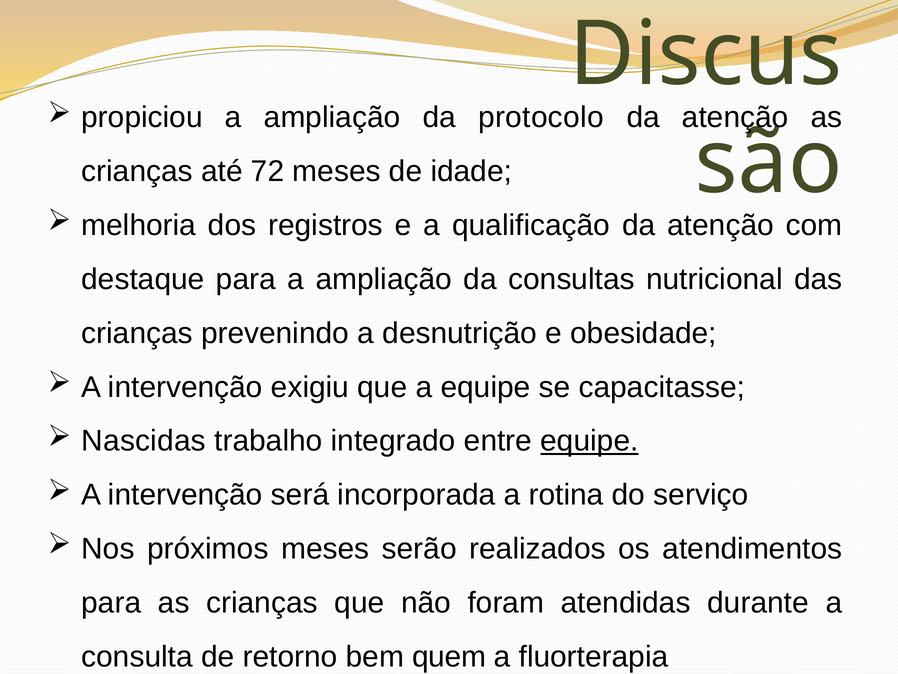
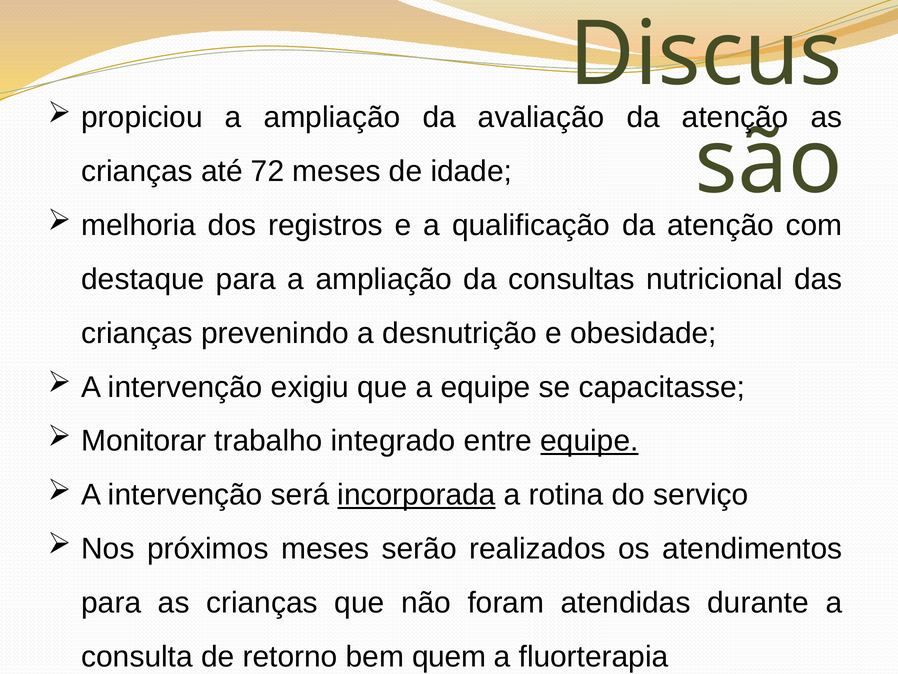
protocolo: protocolo -> avaliação (541, 117)
Nascidas: Nascidas -> Monitorar (144, 441)
incorporada underline: none -> present (417, 495)
